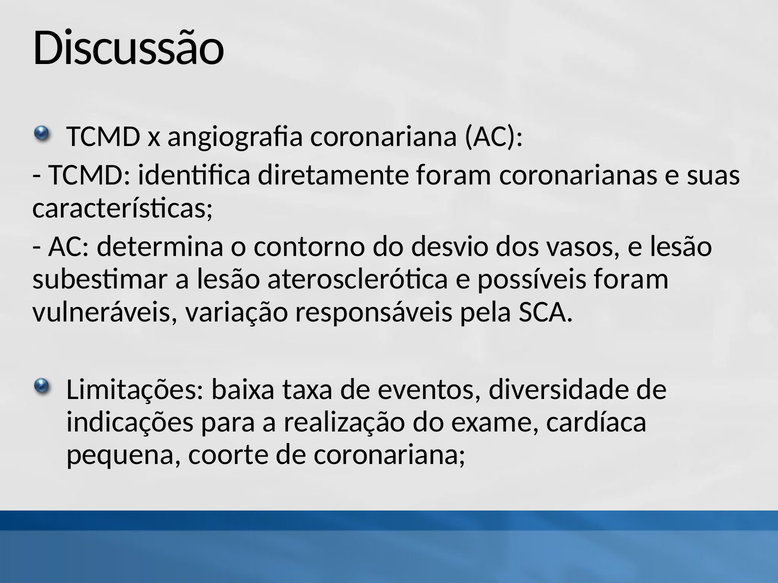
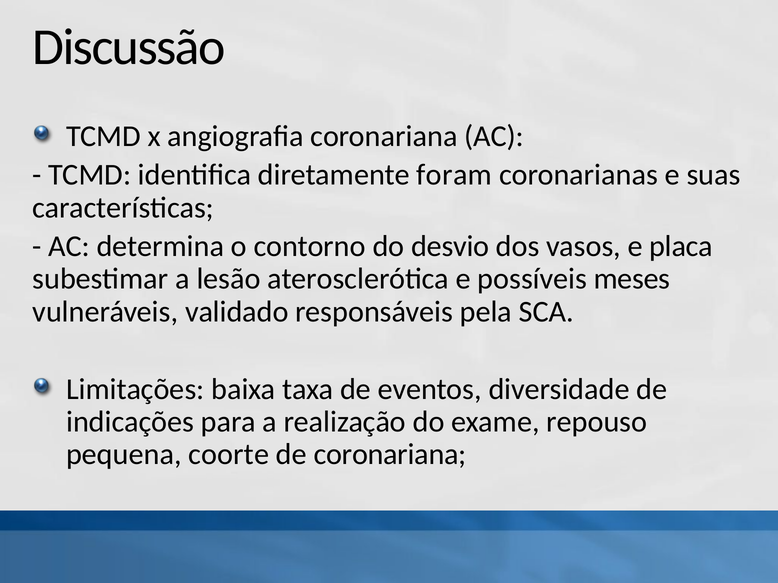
e lesão: lesão -> placa (681, 247)
possíveis foram: foram -> meses (632, 279)
variação: variação -> validado (237, 312)
cardíaca: cardíaca -> repouso (597, 422)
